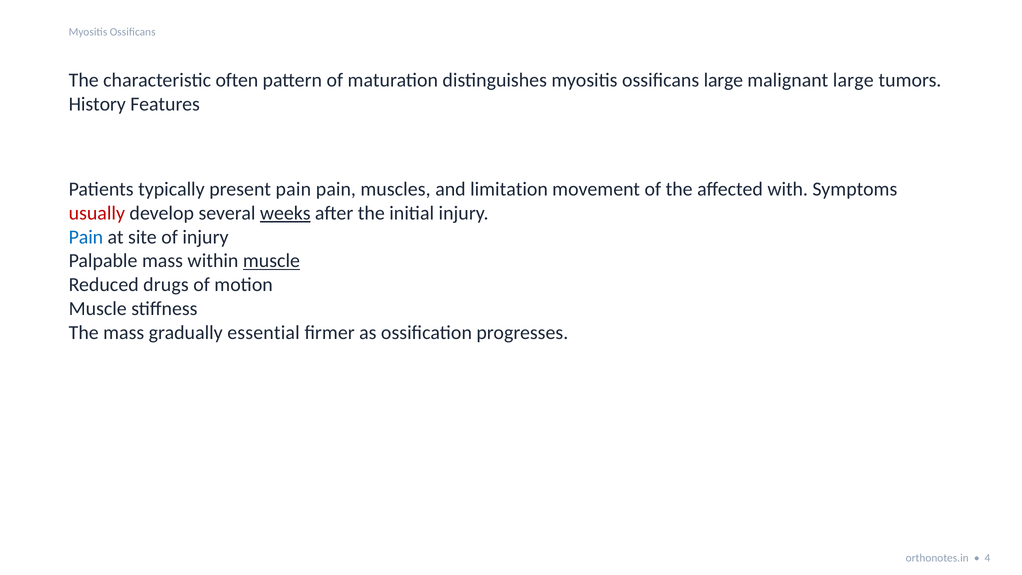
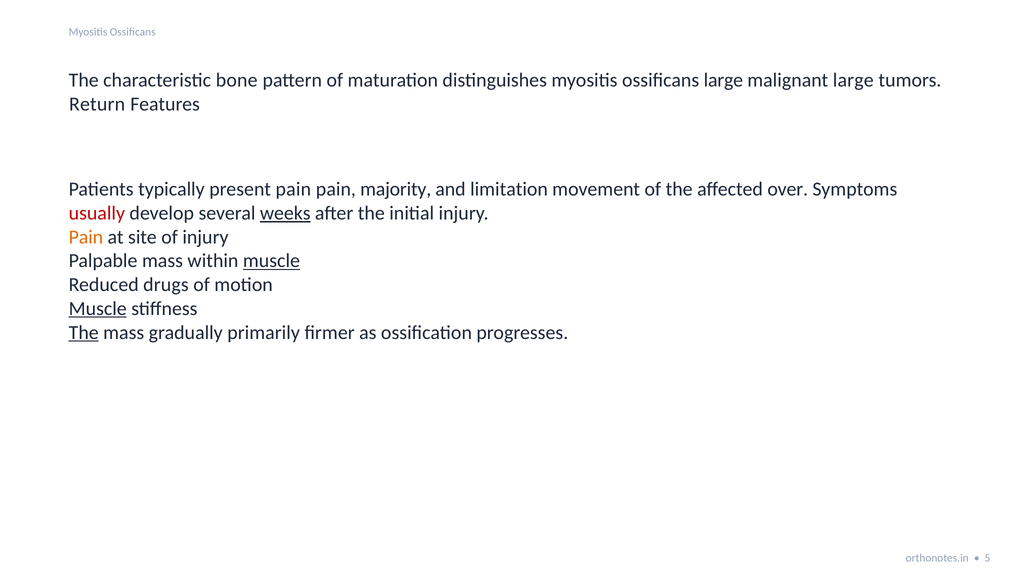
often: often -> bone (237, 80)
History: History -> Return (97, 104)
muscles: muscles -> majority (396, 189)
with: with -> over (788, 189)
Pain colour: blue -> orange (86, 237)
Muscle underline: none -> present (98, 309)
The underline: none -> present (84, 332)
essential: essential -> primarily (264, 332)
4: 4 -> 5 (987, 558)
